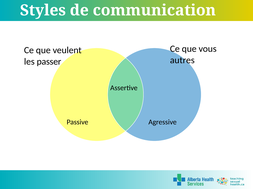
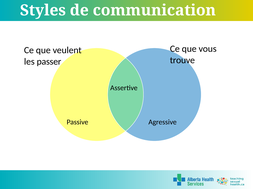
autres: autres -> trouve (182, 60)
